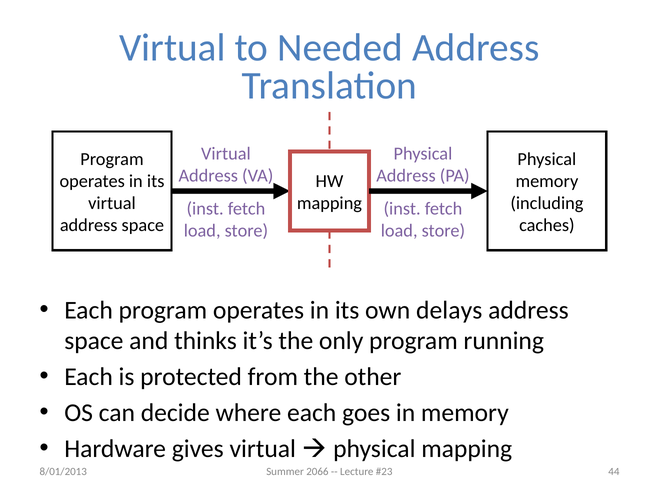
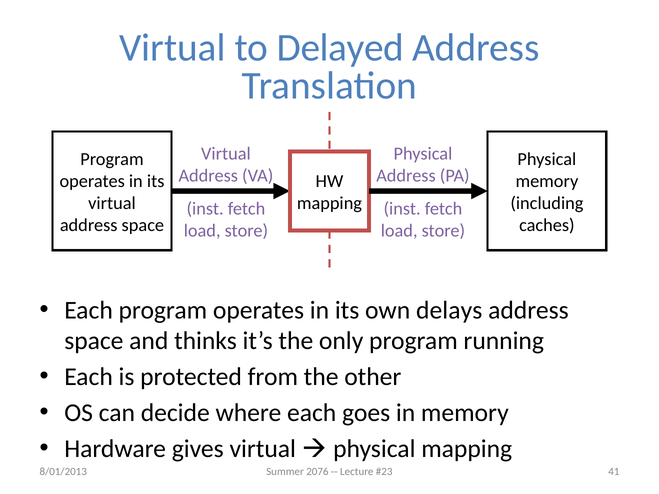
Needed: Needed -> Delayed (340, 48)
2066: 2066 -> 2076 (317, 472)
44: 44 -> 41 (614, 472)
